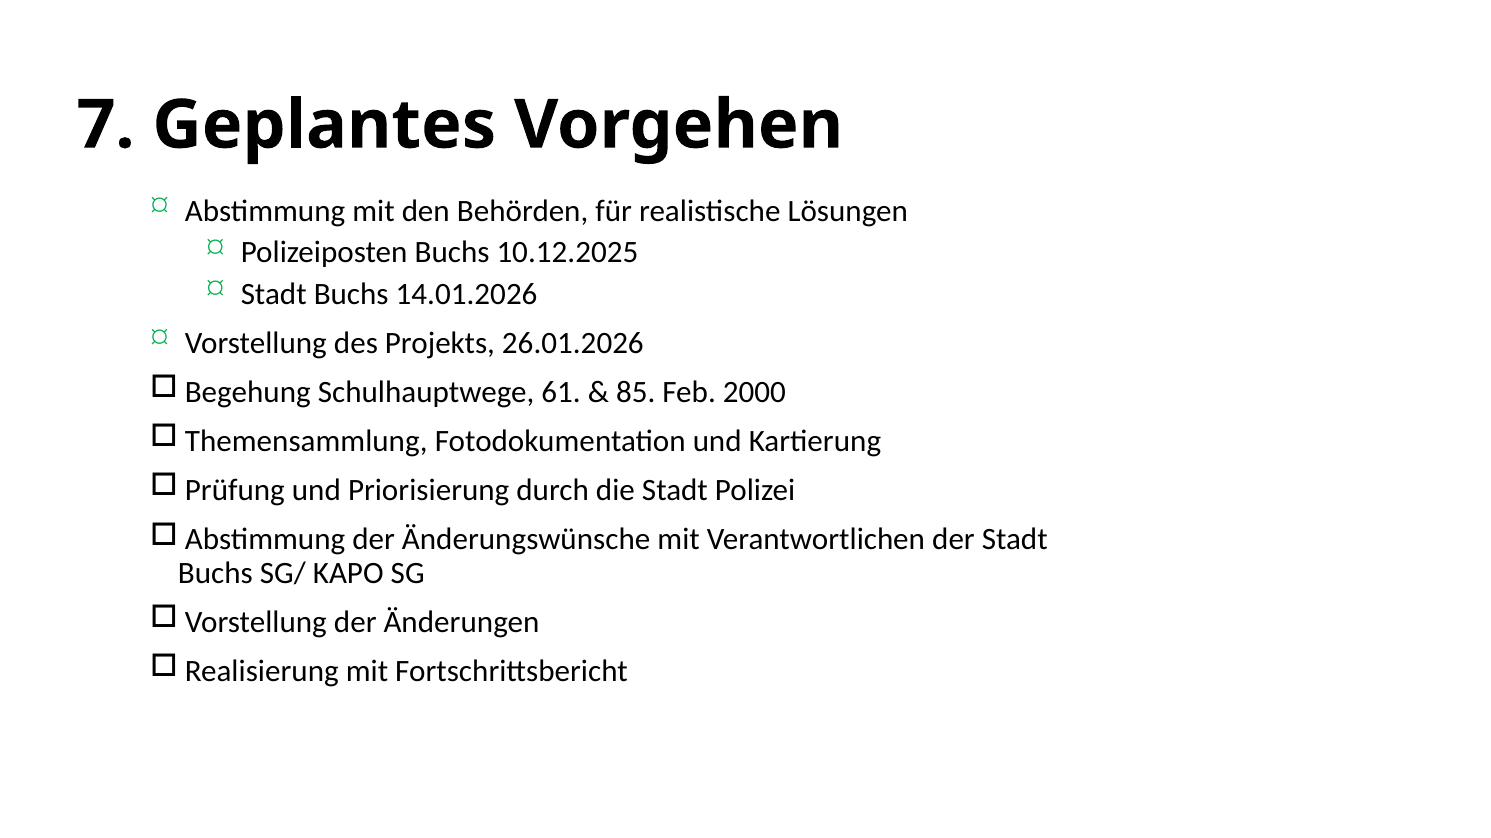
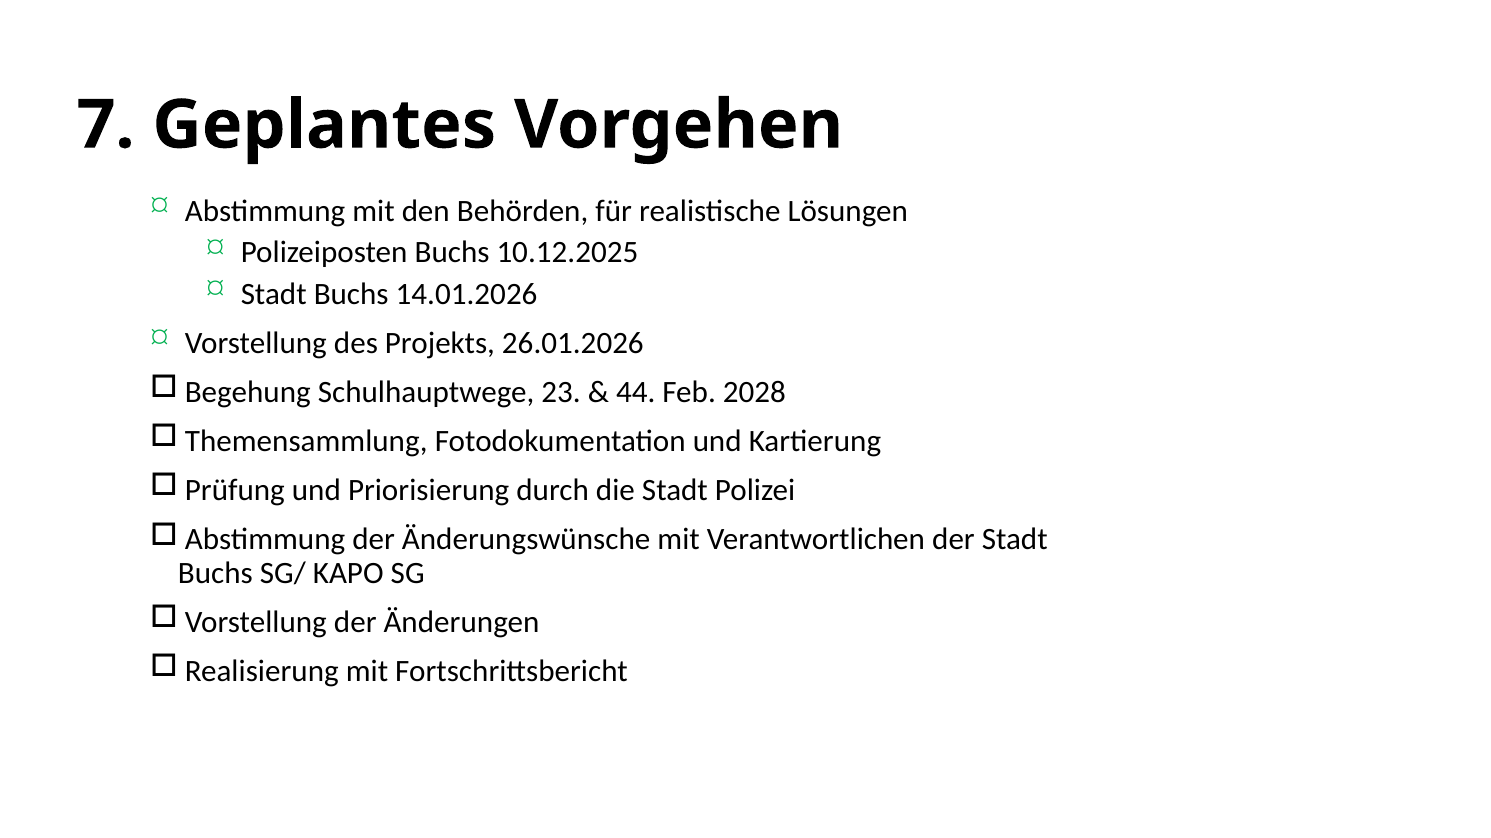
61: 61 -> 23 (561, 392)
85: 85 -> 44 (636, 392)
2000: 2000 -> 2028 (754, 392)
